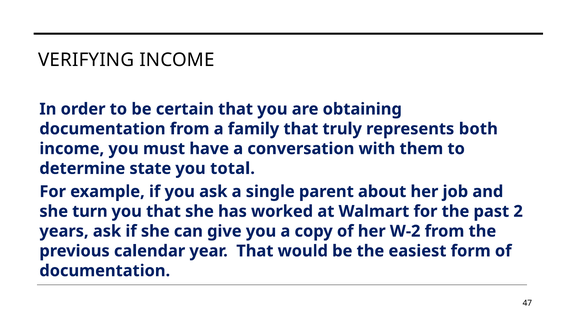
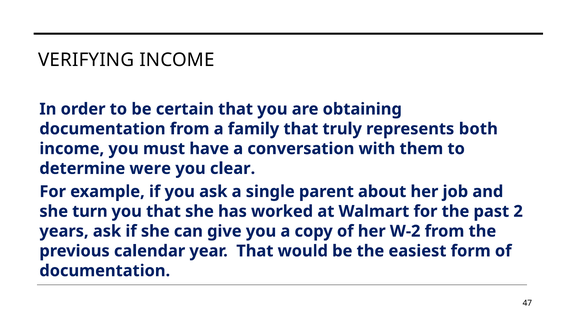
state: state -> were (150, 168)
total: total -> clear (233, 168)
